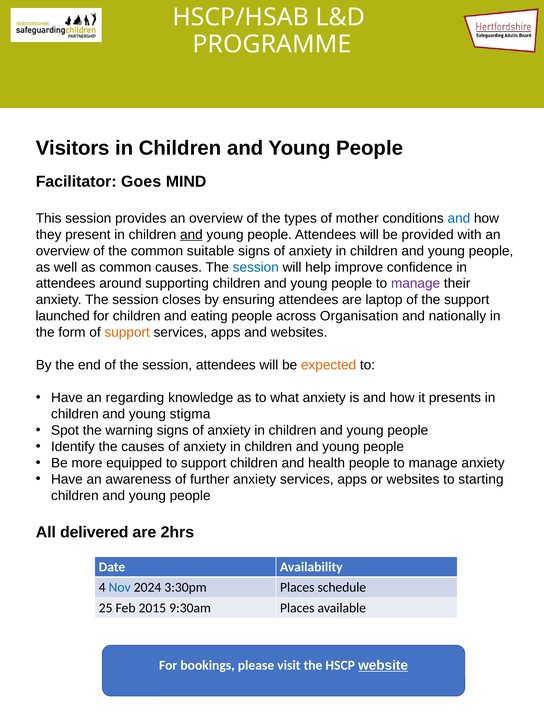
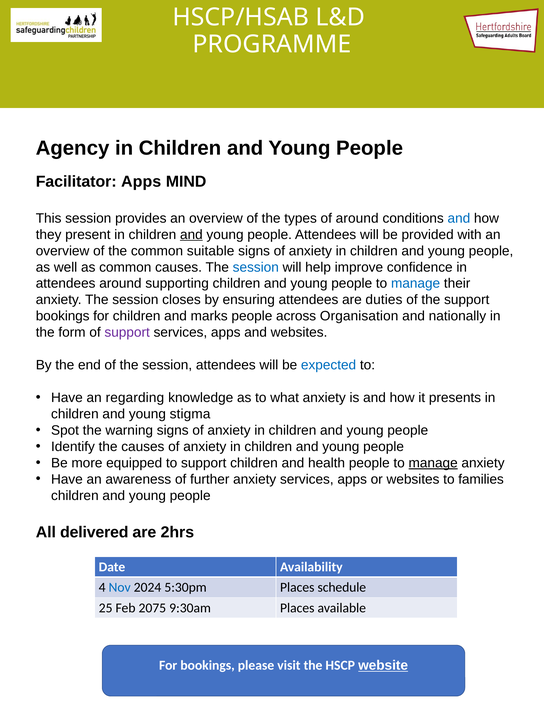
Visitors: Visitors -> Agency (73, 148)
Facilitator Goes: Goes -> Apps (141, 182)
of mother: mother -> around (357, 218)
manage colour: purple -> blue (416, 284)
laptop: laptop -> duties (384, 300)
launched: launched -> bookings (63, 316)
eating: eating -> marks (209, 316)
support colour: orange -> purple (127, 333)
expected colour: orange -> blue (329, 365)
manage underline: none -> present (433, 463)
starting: starting -> families (481, 479)
3:30pm: 3:30pm -> 5:30pm (186, 588)
2015: 2015 -> 2075 (152, 608)
